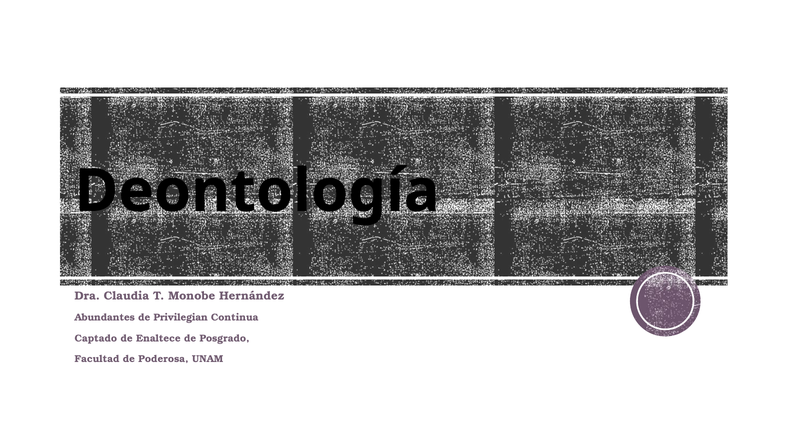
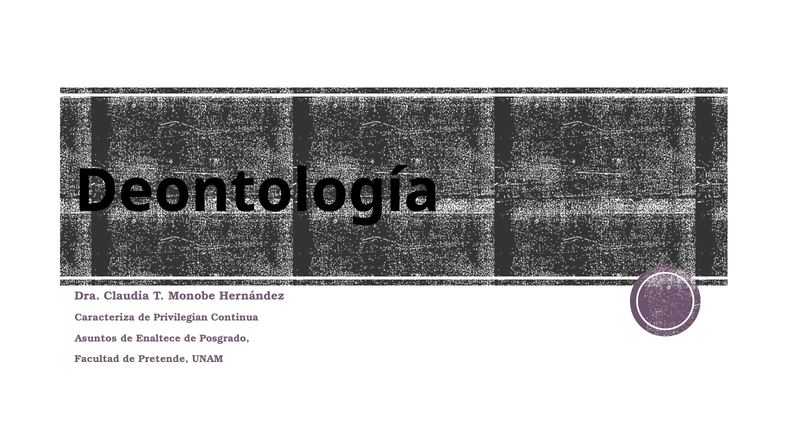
Abundantes: Abundantes -> Caracteriza (105, 317)
Captado: Captado -> Asuntos (96, 338)
Poderosa: Poderosa -> Pretende (163, 359)
